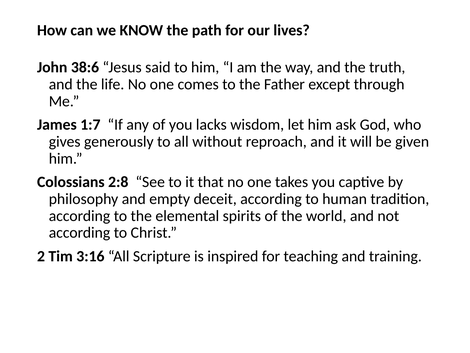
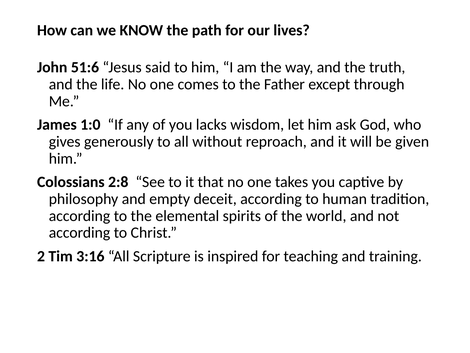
38:6: 38:6 -> 51:6 (85, 67)
1:7: 1:7 -> 1:0 (90, 124)
